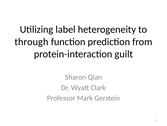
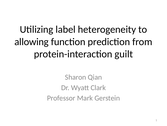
through: through -> allowing (32, 42)
